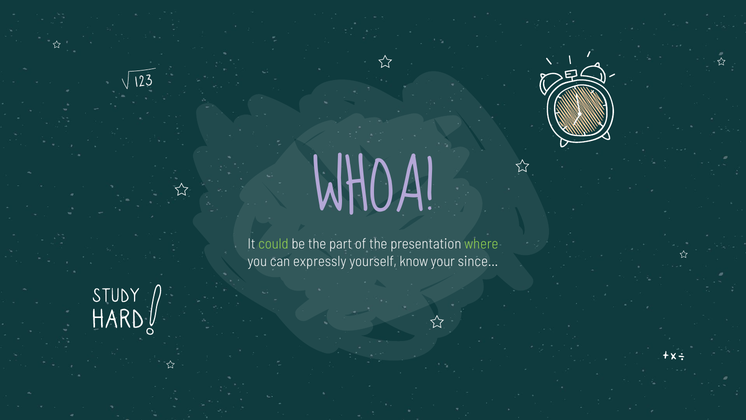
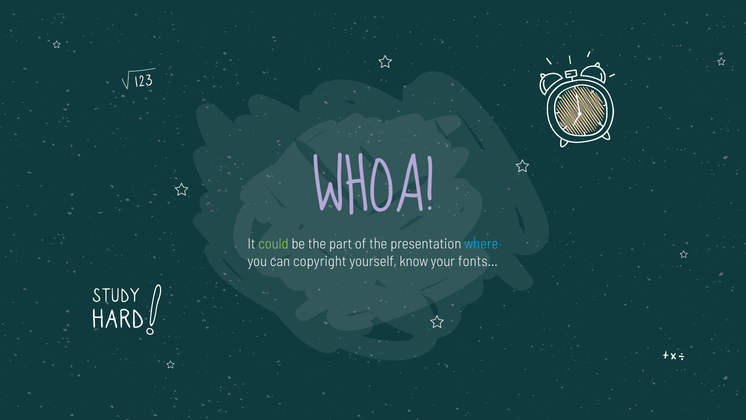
where colour: light green -> light blue (481, 244)
expressly: expressly -> copyright (320, 261)
since…: since… -> fonts… (478, 261)
